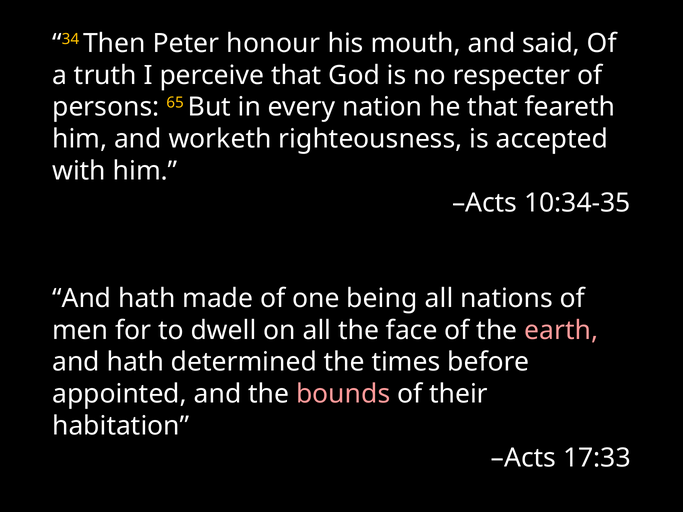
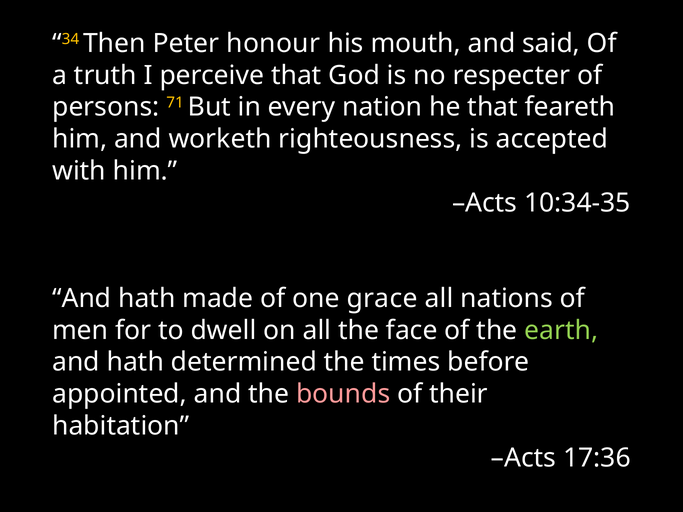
65: 65 -> 71 (175, 103)
being: being -> grace (382, 299)
earth colour: pink -> light green (561, 330)
17:33: 17:33 -> 17:36 (597, 458)
